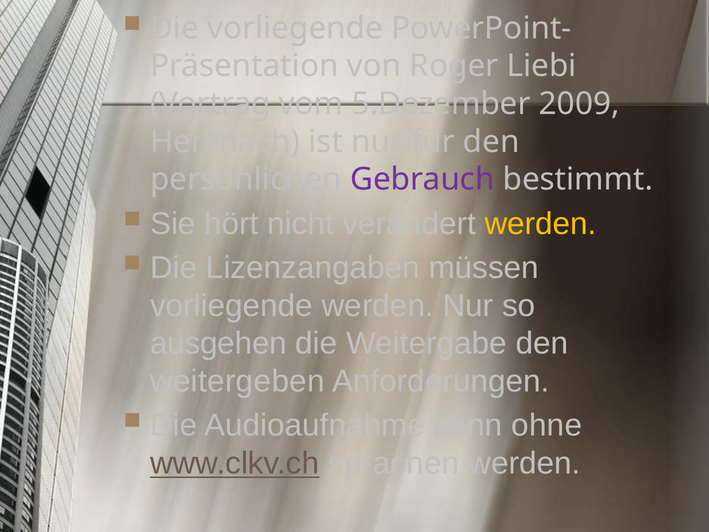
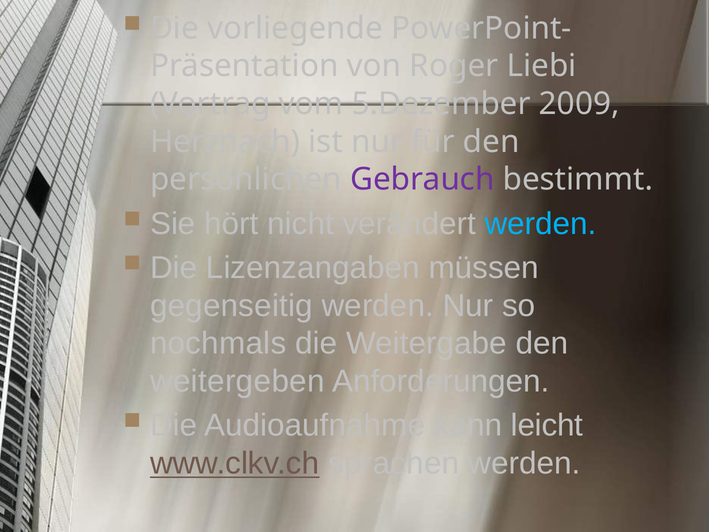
werden colour: yellow -> light blue (541, 224)
vorliegende: vorliegende -> gegenseitig (231, 305)
ausgehen: ausgehen -> nochmals (218, 343)
ohne: ohne -> leicht (547, 425)
